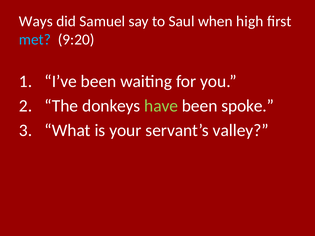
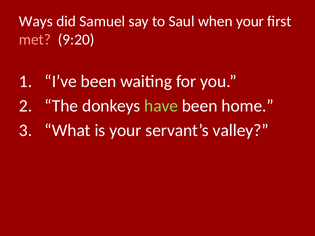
when high: high -> your (250, 21)
met colour: light blue -> pink (35, 40)
spoke: spoke -> home (248, 106)
